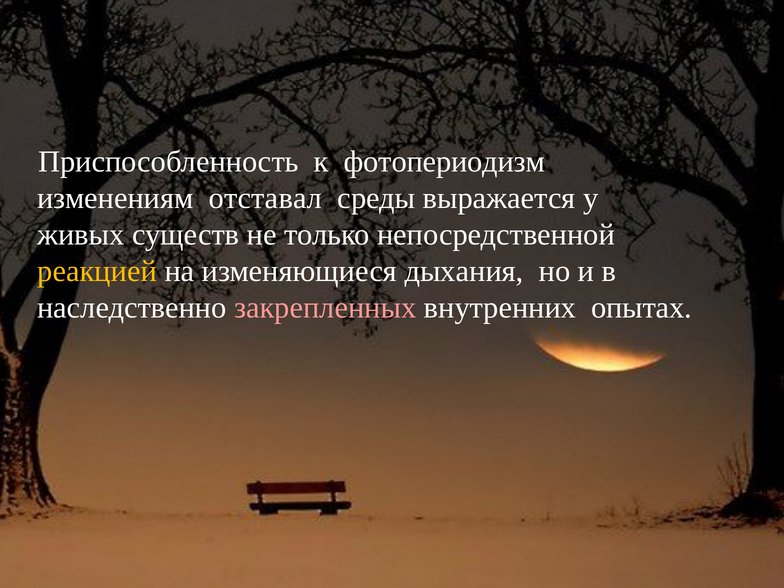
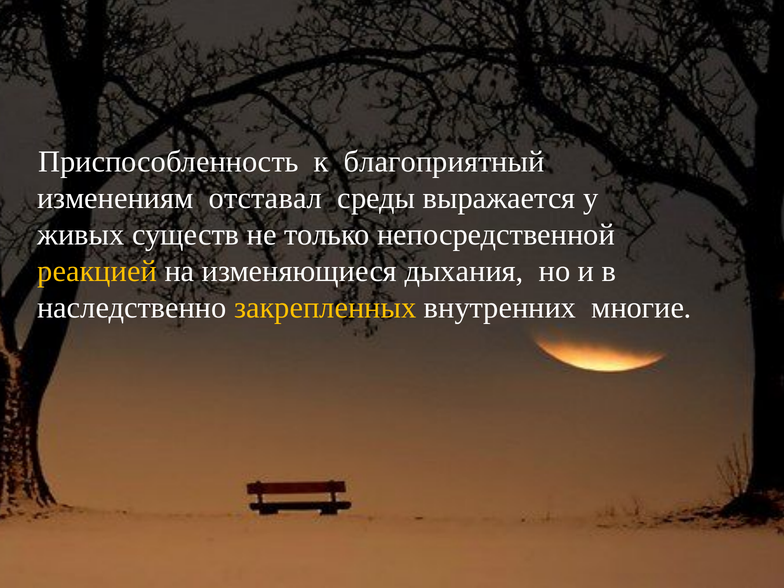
фотопериодизм: фотопериодизм -> благоприятный (444, 161)
закрепленных colour: pink -> yellow (325, 308)
опытах: опытах -> многие (641, 308)
